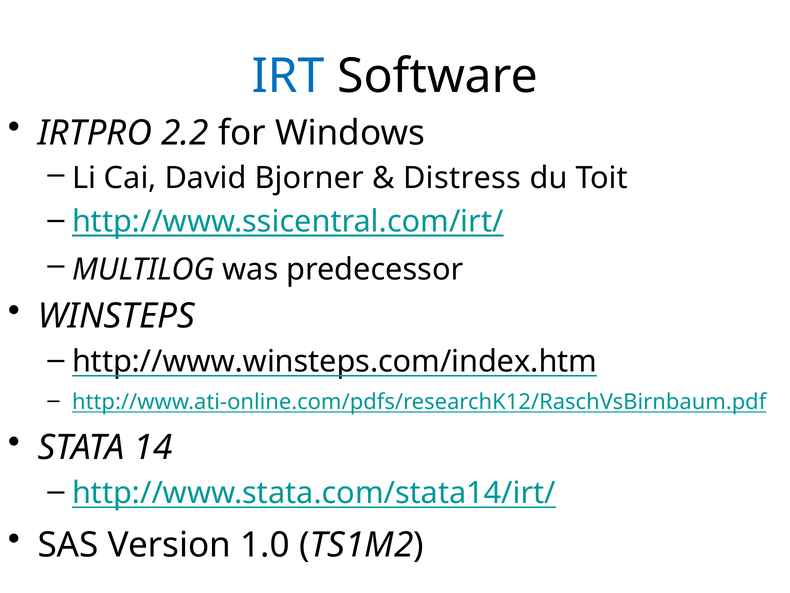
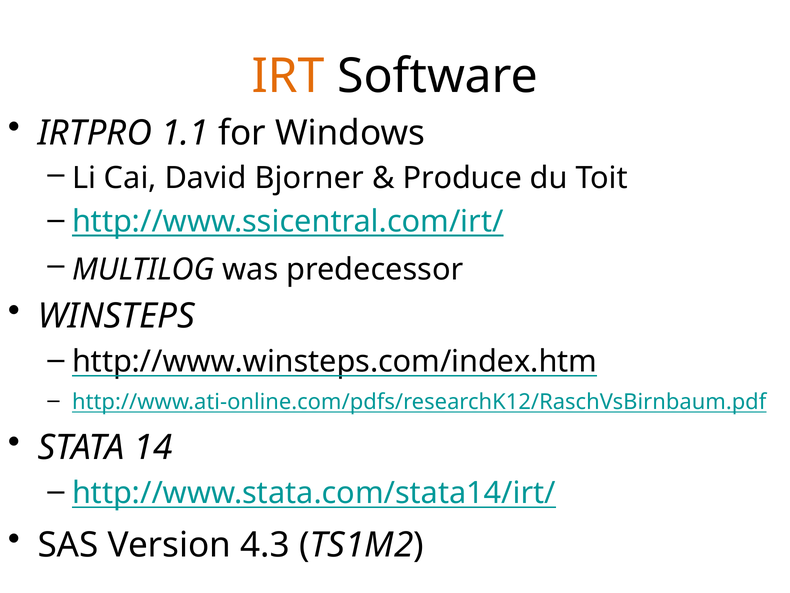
IRT colour: blue -> orange (288, 76)
2.2: 2.2 -> 1.1 (185, 133)
Distress: Distress -> Produce (462, 178)
1.0: 1.0 -> 4.3 (265, 545)
